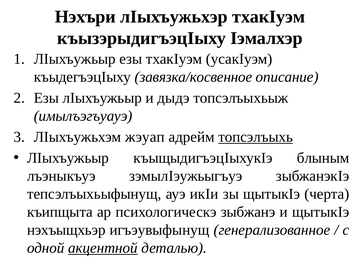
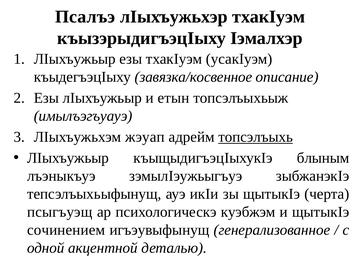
Нэхъри: Нэхъри -> Псалъэ (85, 17)
дыдэ: дыдэ -> етын (173, 98)
къипщыта: къипщыта -> псыгъуэщ (60, 212)
зыбжанэ: зыбжанэ -> куэбжэм (248, 212)
нэхъыщхьэр: нэхъыщхьэр -> сочинением (66, 230)
акцентной underline: present -> none (103, 248)
